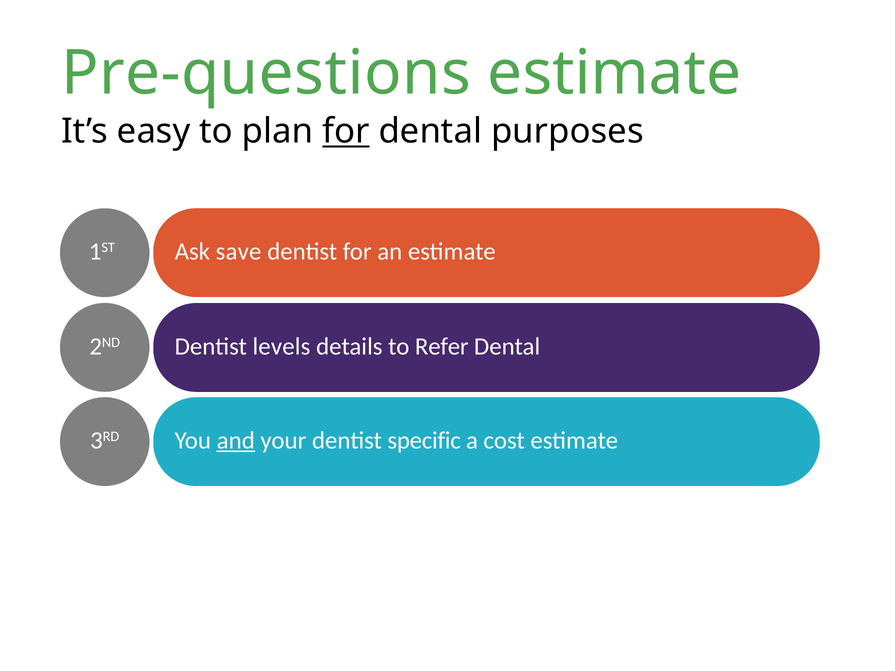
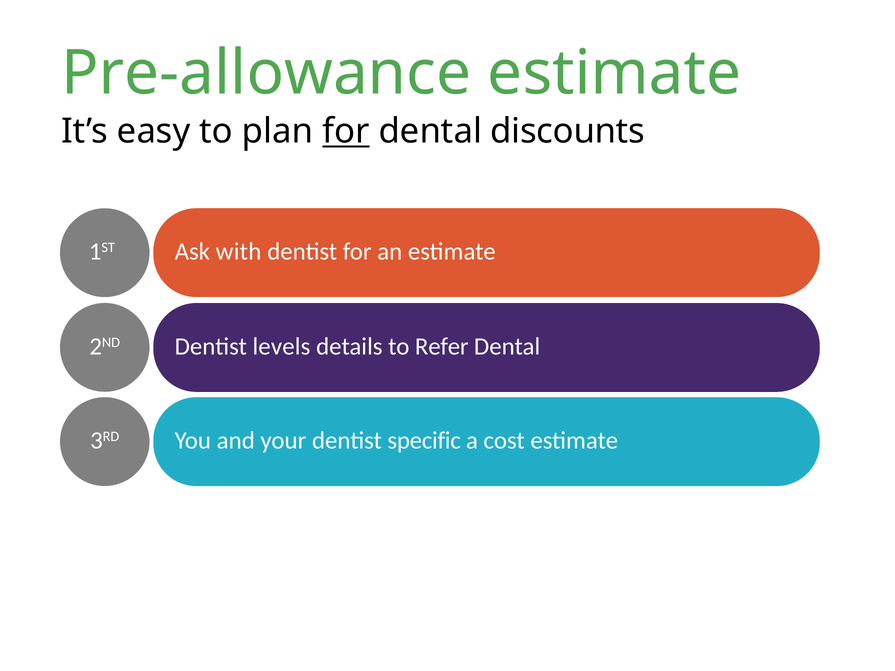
Pre-questions: Pre-questions -> Pre-allowance (266, 73)
purposes: purposes -> discounts (568, 131)
save: save -> with (239, 252)
and underline: present -> none (236, 441)
